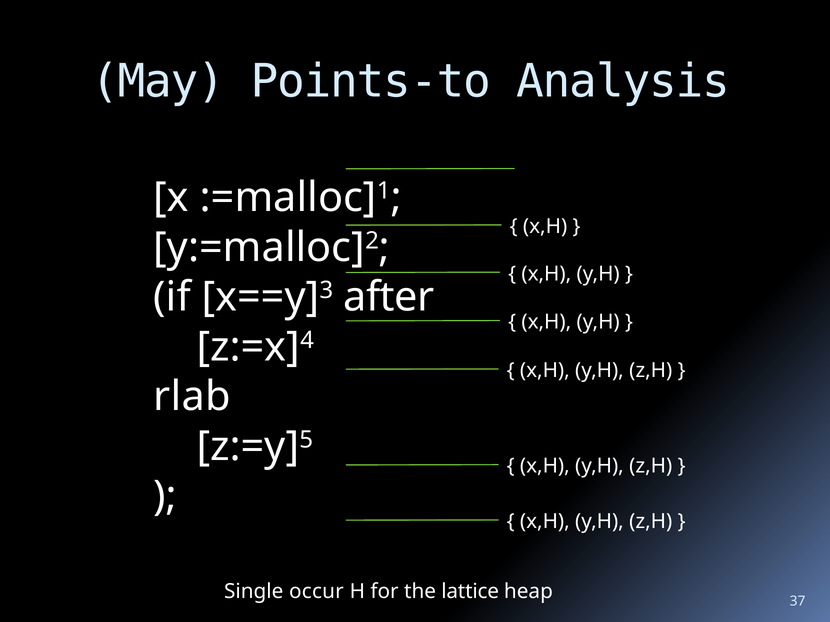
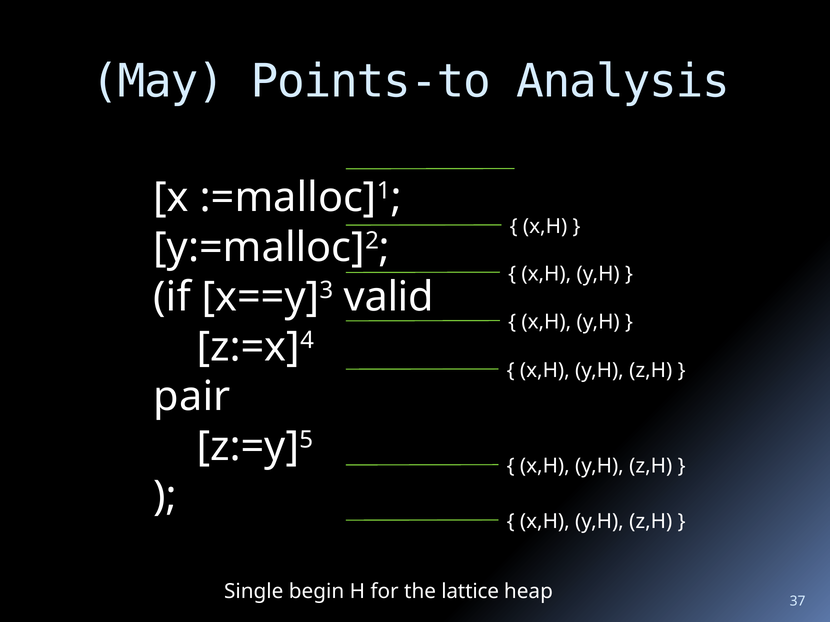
after: after -> valid (389, 297)
rlab: rlab -> pair (192, 397)
occur: occur -> begin (317, 592)
